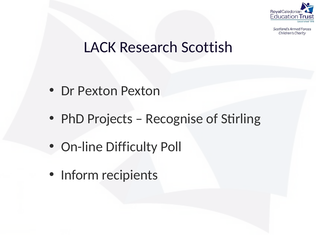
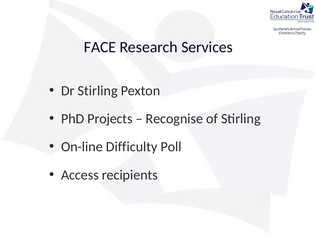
LACK: LACK -> FACE (100, 47)
Scottish: Scottish -> Services (207, 47)
Dr Pexton: Pexton -> Stirling (98, 91)
Inform: Inform -> Access (80, 175)
